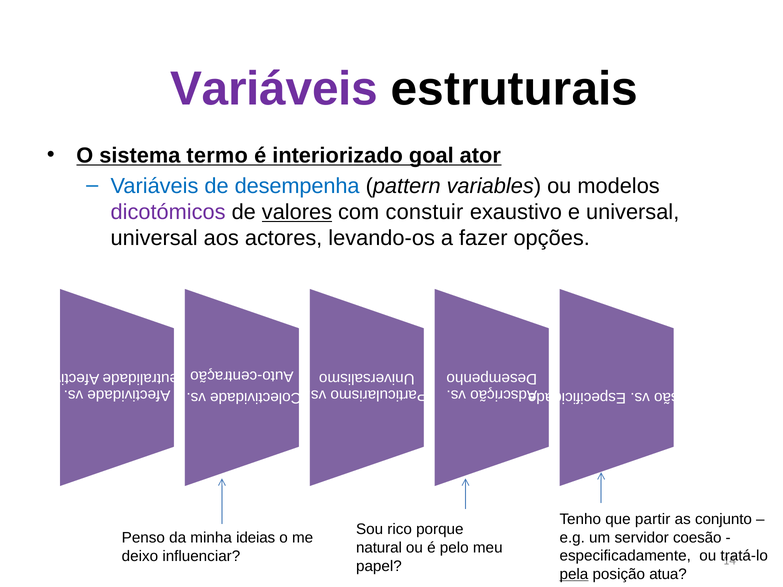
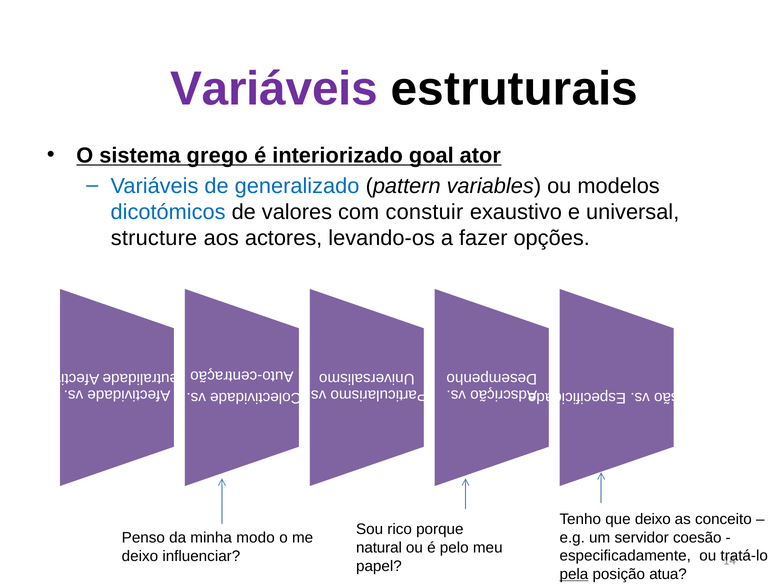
termo: termo -> grego (217, 156)
desempenha: desempenha -> generalizado (297, 186)
dicotómicos colour: purple -> blue (168, 212)
valores underline: present -> none (297, 212)
universal: universal -> structure (154, 238)
que partir: partir -> deixo (653, 520)
conjunto: conjunto -> conceito (723, 520)
ideias: ideias -> modo (256, 538)
